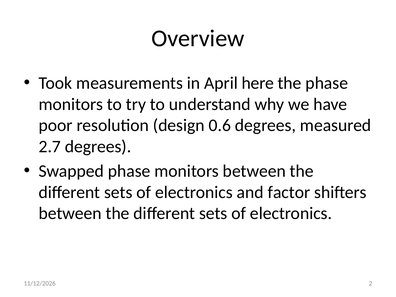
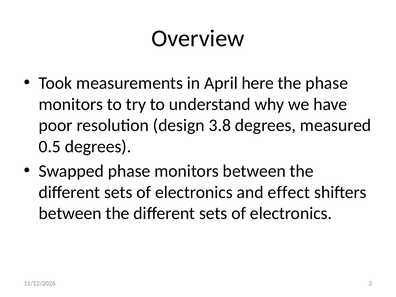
0.6: 0.6 -> 3.8 (220, 125)
2.7: 2.7 -> 0.5 (50, 146)
factor: factor -> effect (289, 192)
